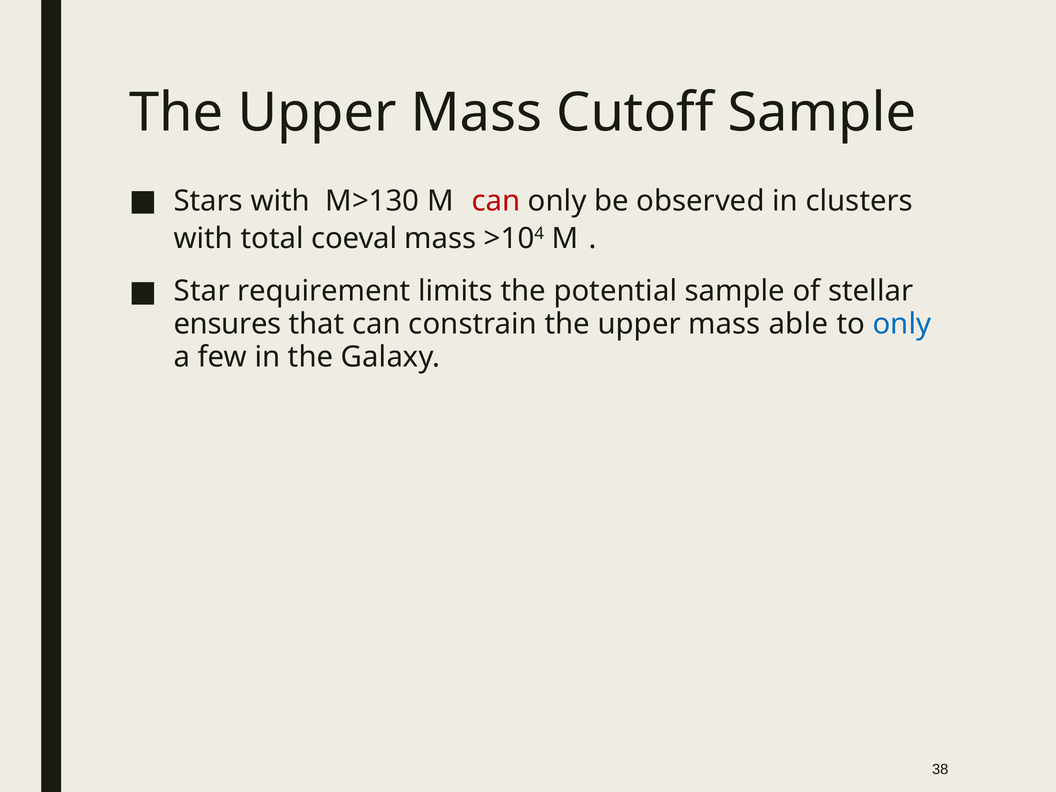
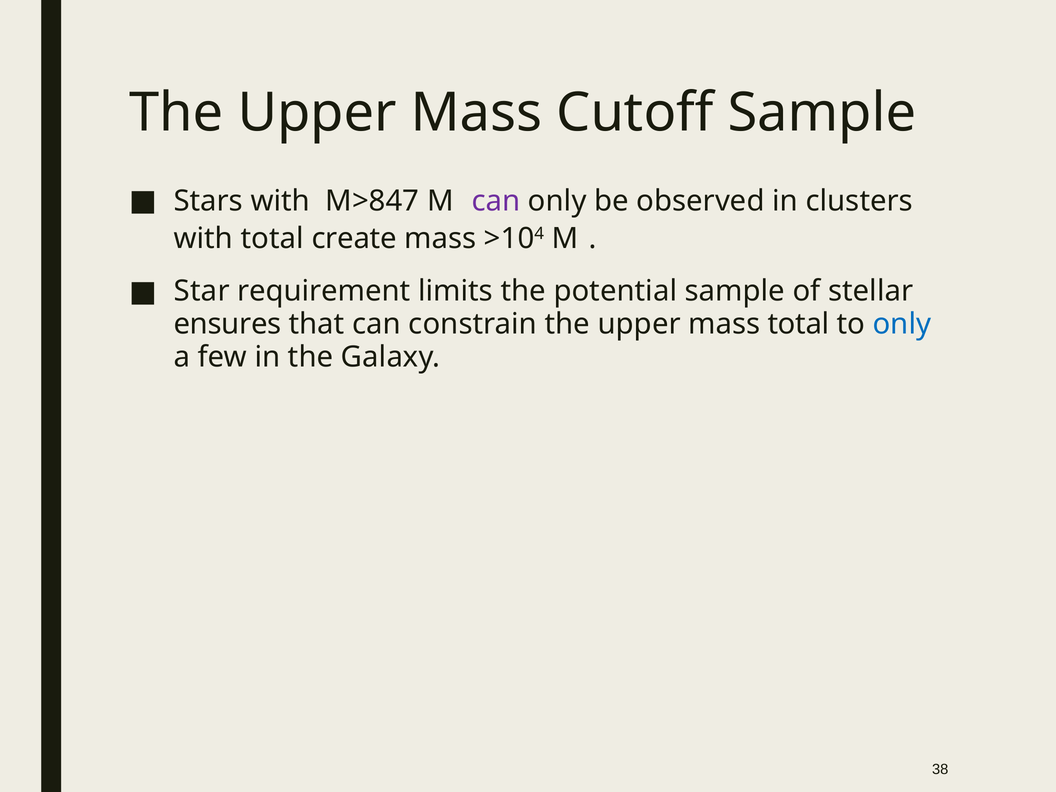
M>130: M>130 -> M>847 (372, 201)
can colour: red -> purple (496, 201)
coeval: coeval -> create (354, 239)
mass able: able -> total (799, 324)
